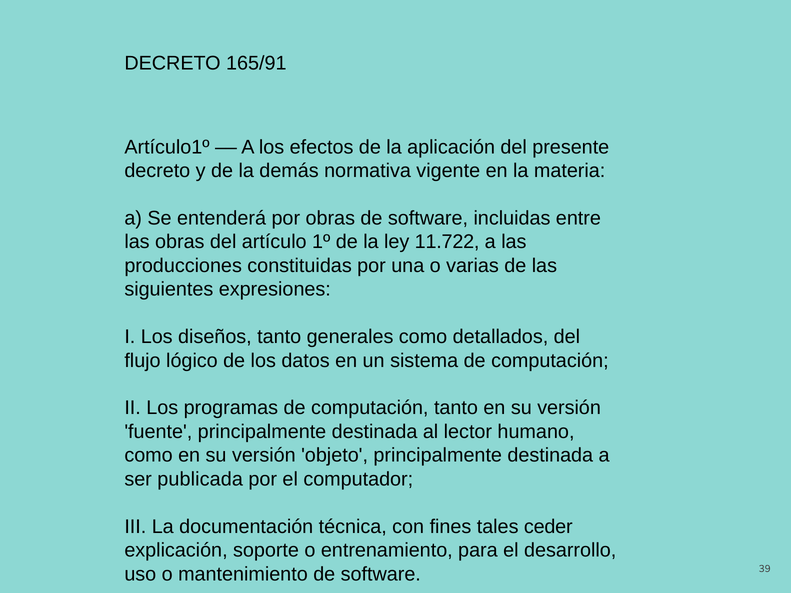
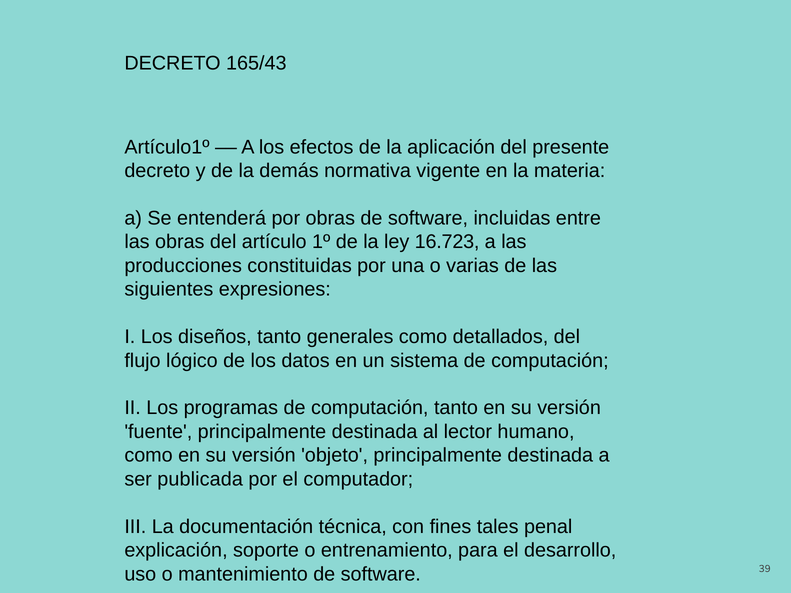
165/91: 165/91 -> 165/43 (256, 63)
11.722: 11.722 -> 16.723 (447, 242)
ceder: ceder -> penal (548, 527)
